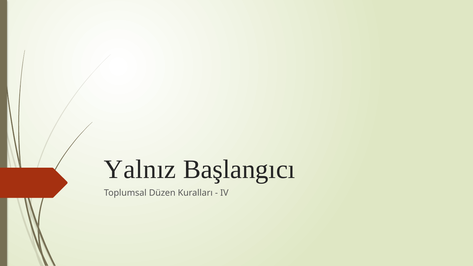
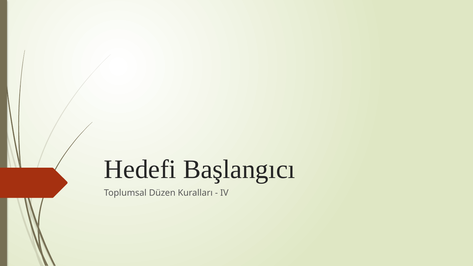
Yalnız: Yalnız -> Hedefi (140, 169)
